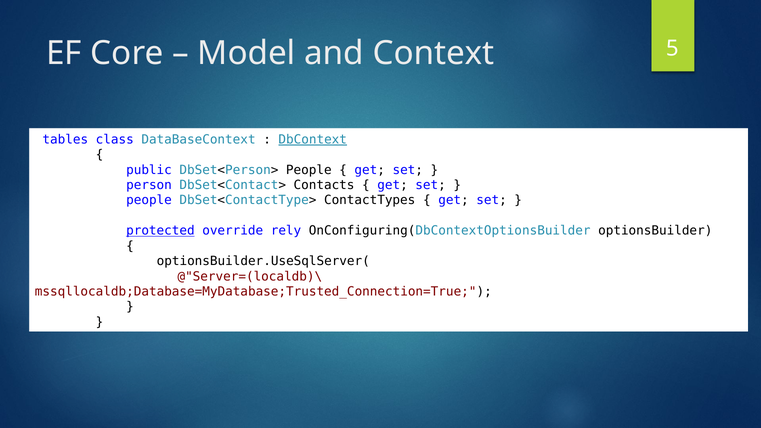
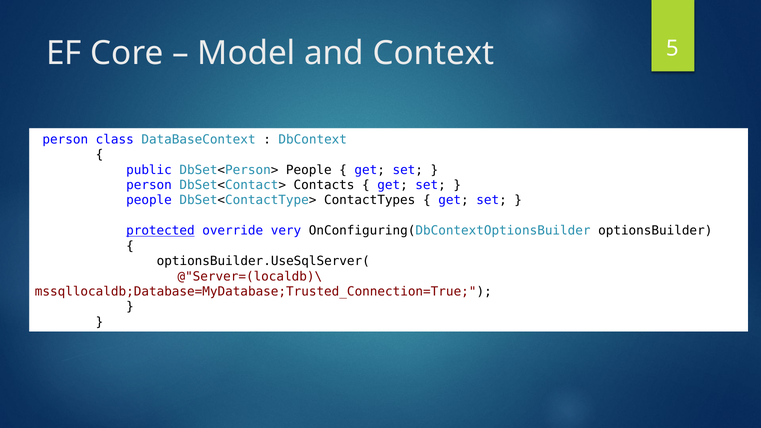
tables: tables -> person (65, 139)
DbContext underline: present -> none (313, 139)
rely: rely -> very (286, 231)
